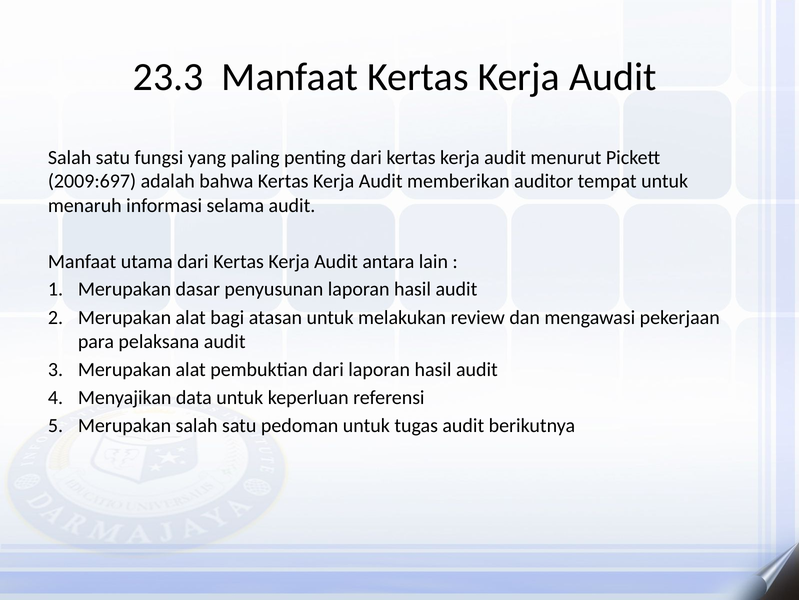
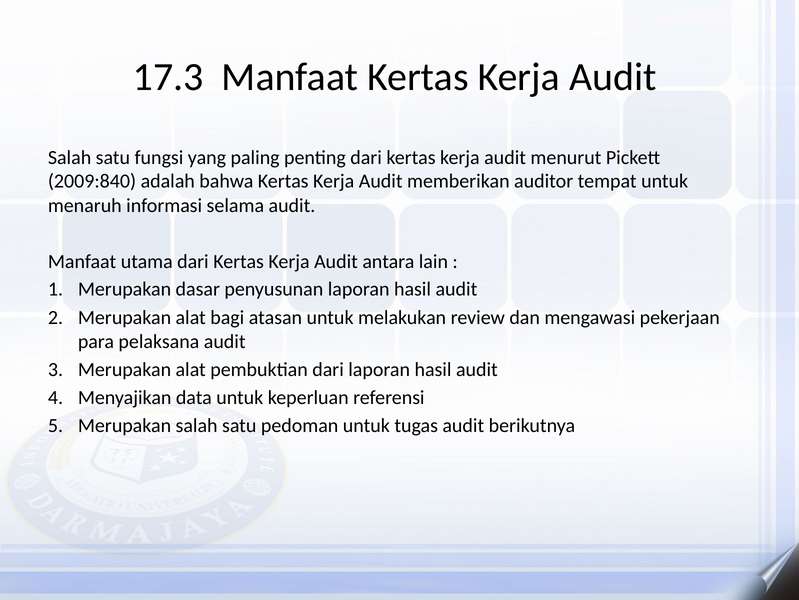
23.3: 23.3 -> 17.3 (168, 77)
2009:697: 2009:697 -> 2009:840 (92, 181)
